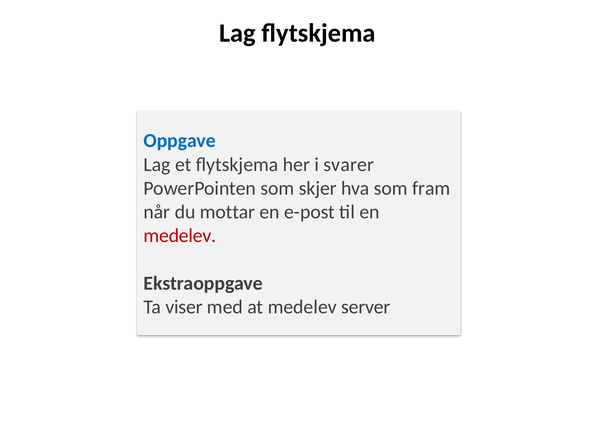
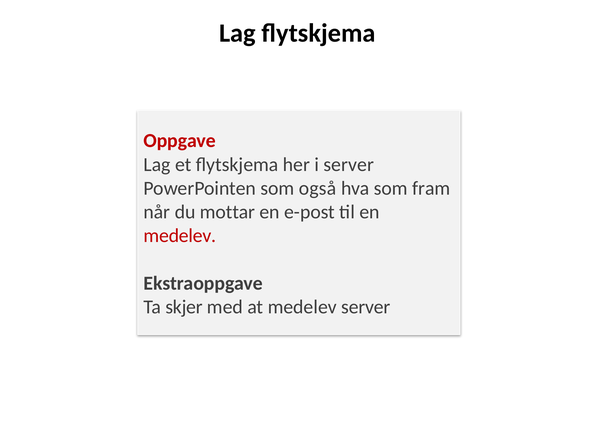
Oppgave colour: blue -> red (180, 141)
i svarer: svarer -> server (349, 164)
skjer: skjer -> også (318, 188)
viser: viser -> skjer (184, 307)
